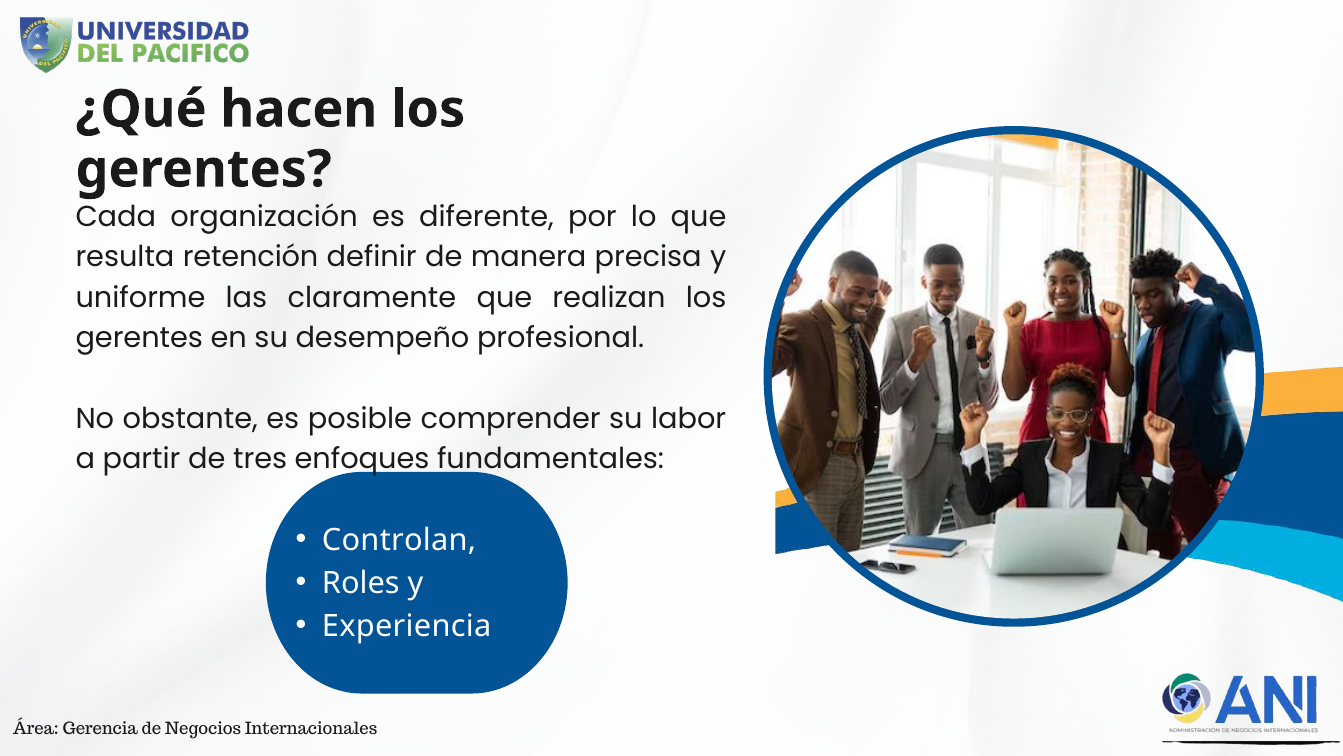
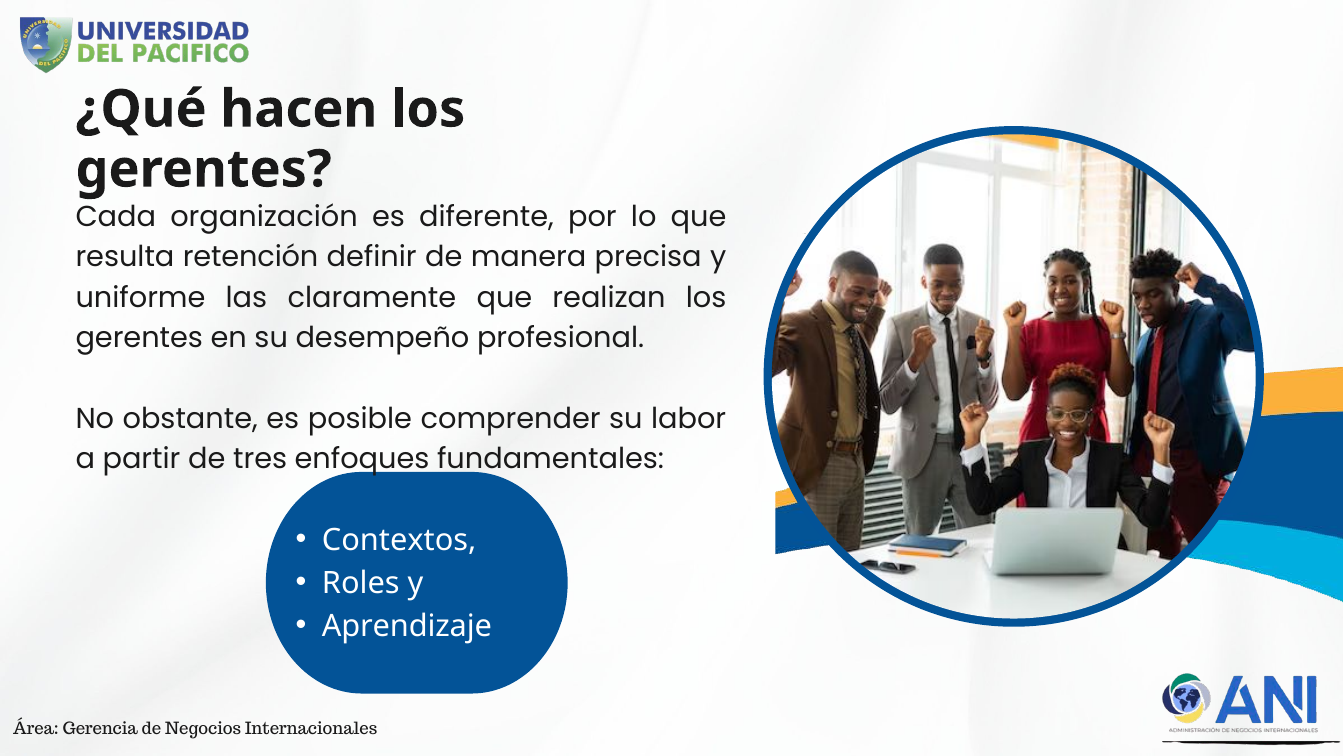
Controlan: Controlan -> Contextos (399, 540)
Experiencia: Experiencia -> Aprendizaje (407, 626)
